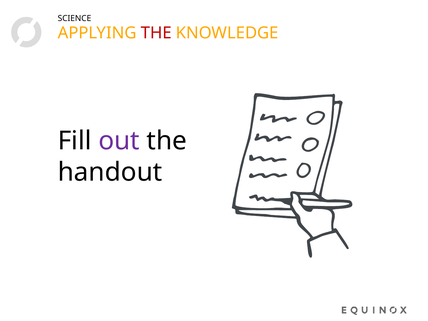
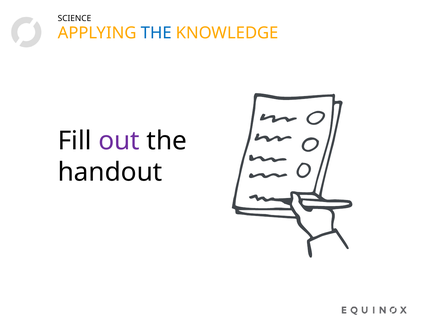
THE colour: red -> blue (156, 33)
